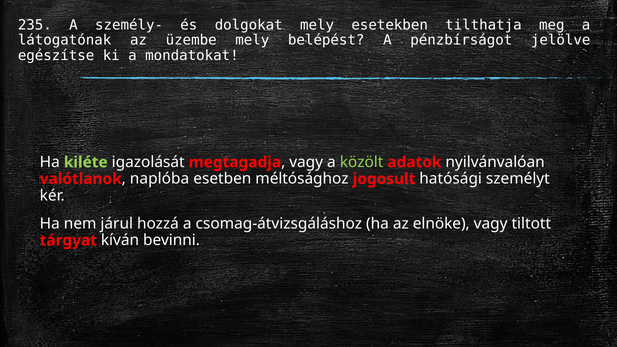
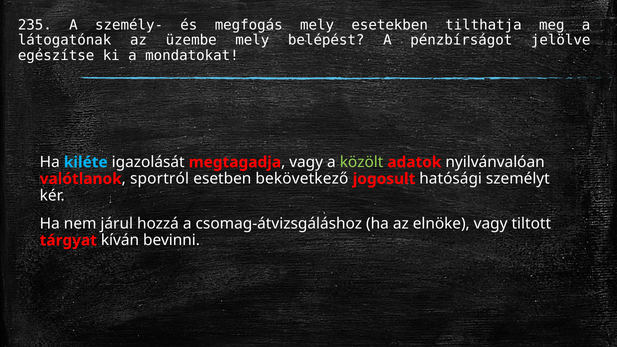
dolgokat: dolgokat -> megfogás (249, 25)
kiléte colour: light green -> light blue (86, 162)
naplóba: naplóba -> sportról (160, 179)
méltósághoz: méltósághoz -> bekövetkező (302, 179)
